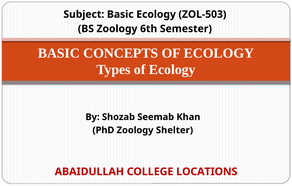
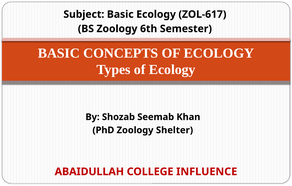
ZOL-503: ZOL-503 -> ZOL-617 (202, 14)
LOCATIONS: LOCATIONS -> INFLUENCE (207, 172)
